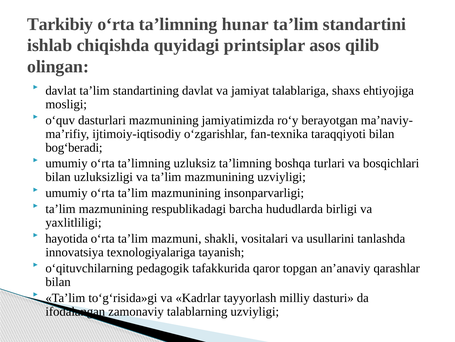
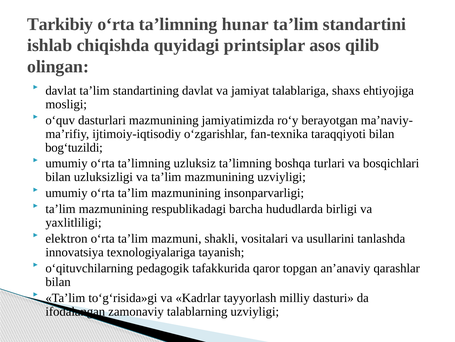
bog‘beradi: bog‘beradi -> bog‘tuzildi (74, 147)
hayotida: hayotida -> elektron (66, 238)
